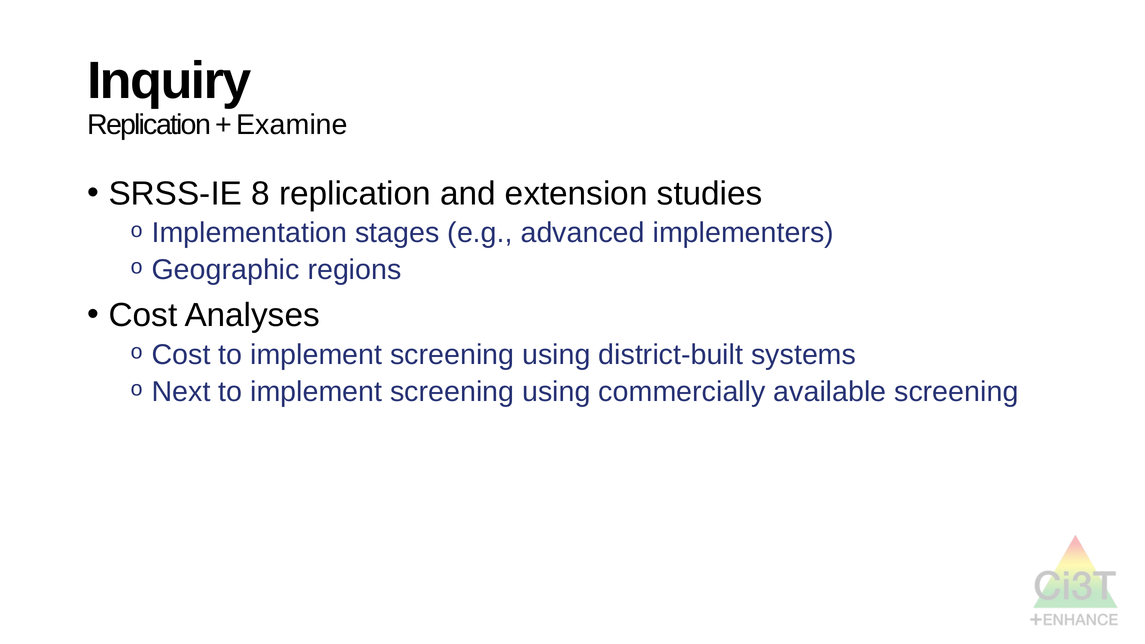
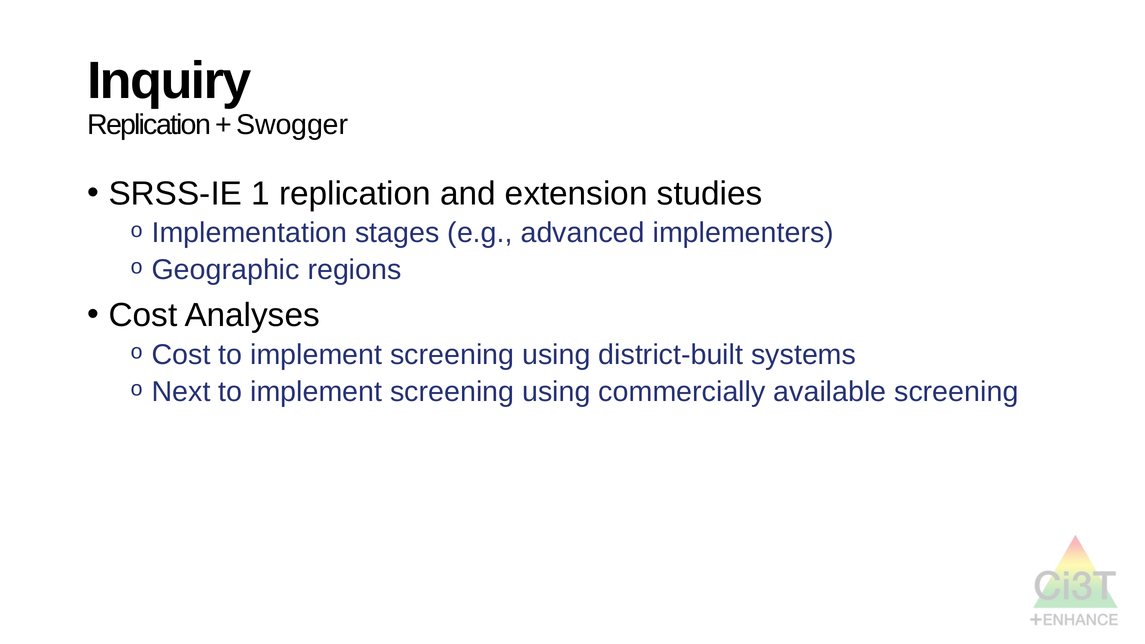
Examine: Examine -> Swogger (292, 125)
8: 8 -> 1 (260, 194)
